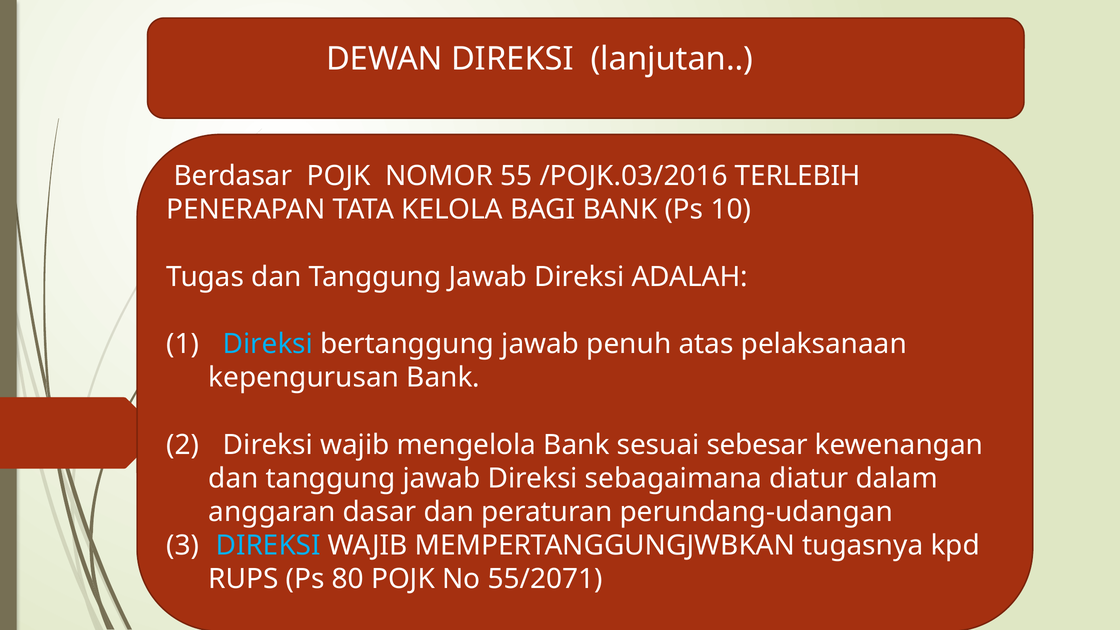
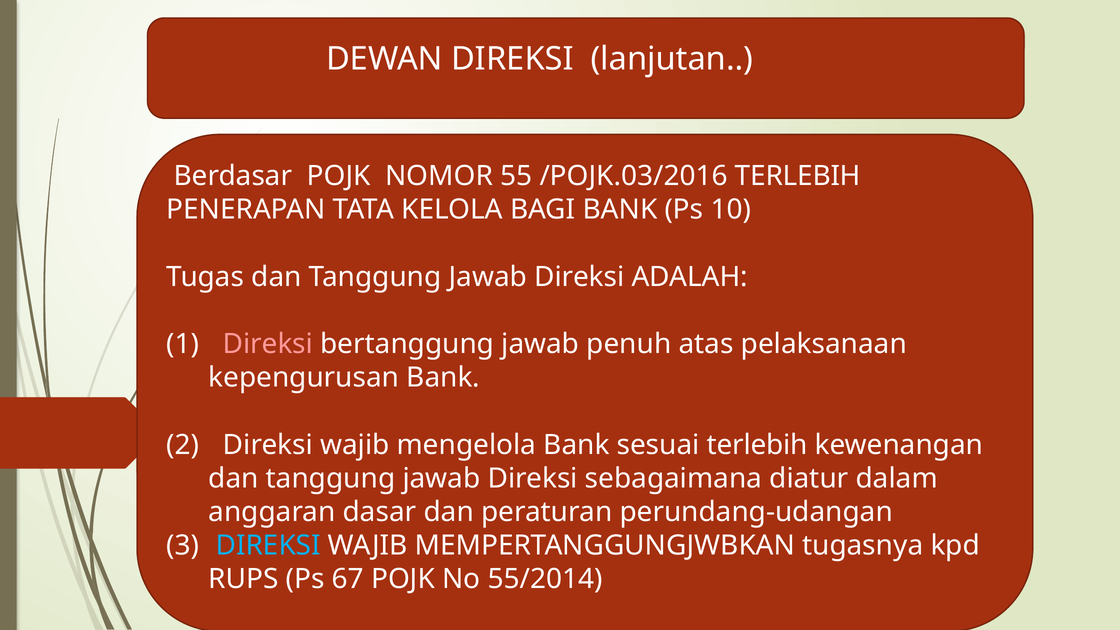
Direksi colour: light blue -> pink (268, 344)
sesuai sebesar: sebesar -> terlebih (757, 445)
80: 80 -> 67 (348, 579)
55/2071: 55/2071 -> 55/2014 (545, 579)
